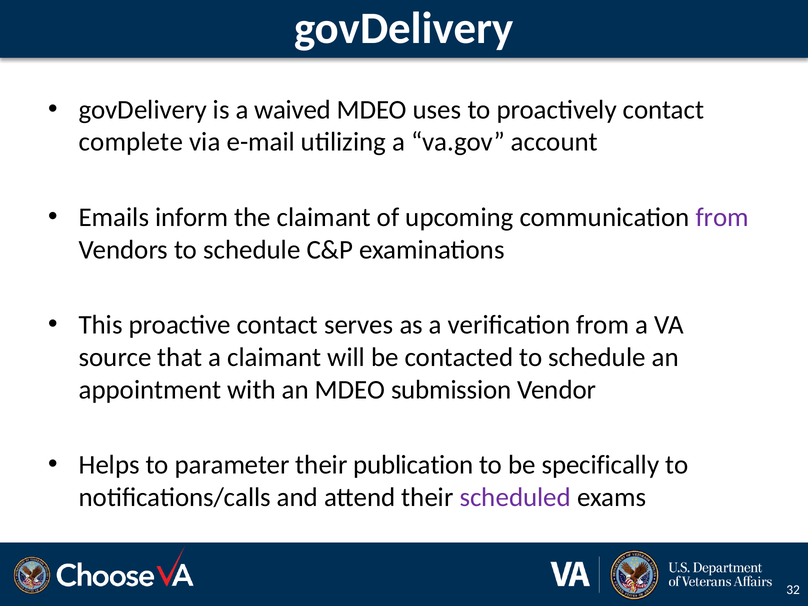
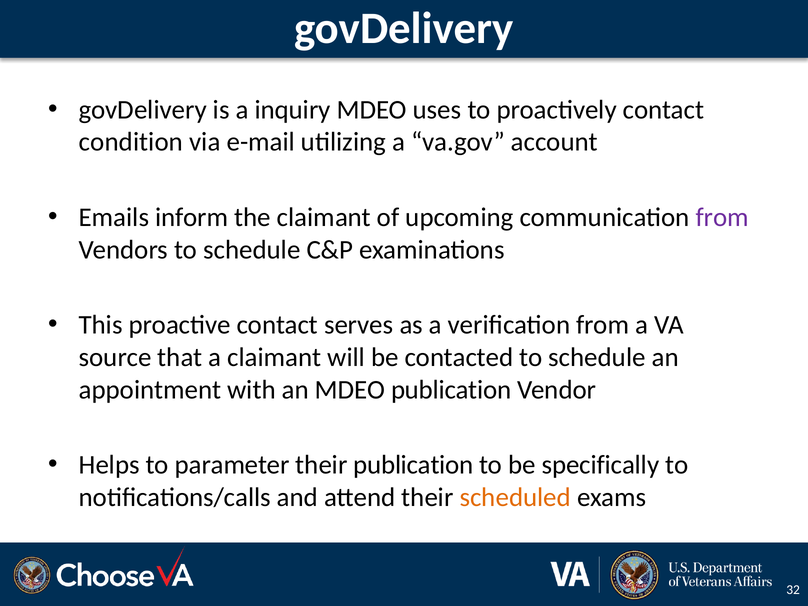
waived: waived -> inquiry (293, 110)
complete: complete -> condition (131, 142)
MDEO submission: submission -> publication (451, 390)
scheduled colour: purple -> orange (515, 497)
